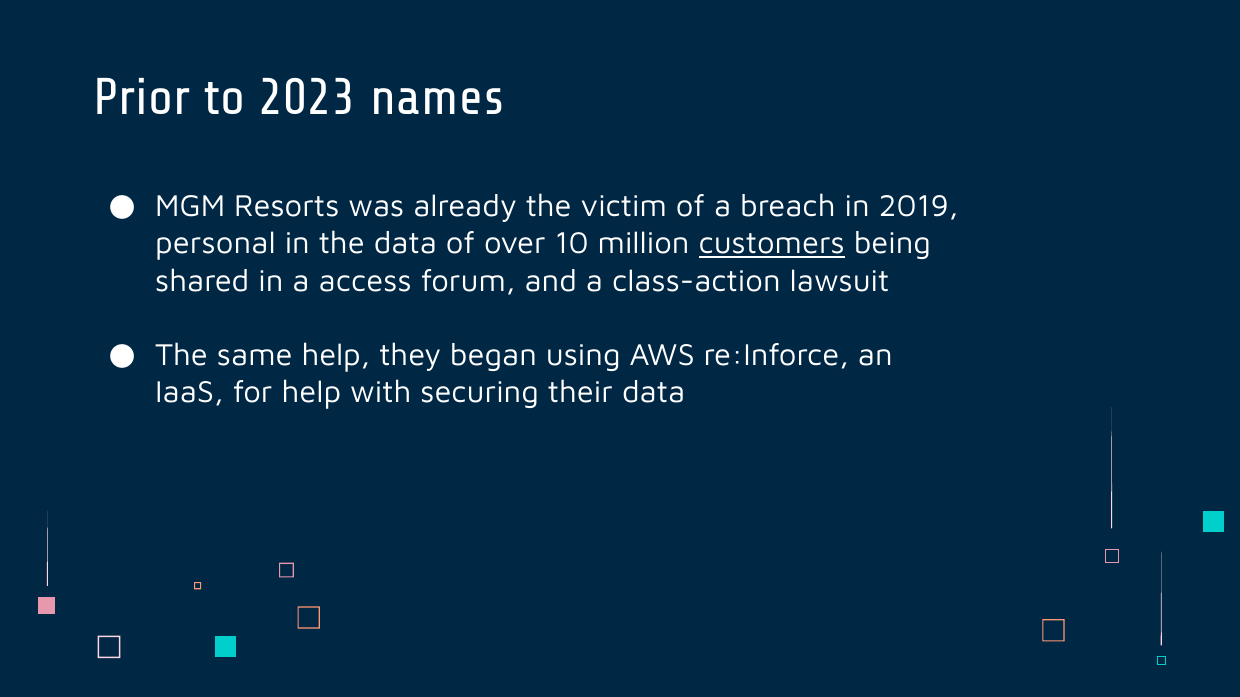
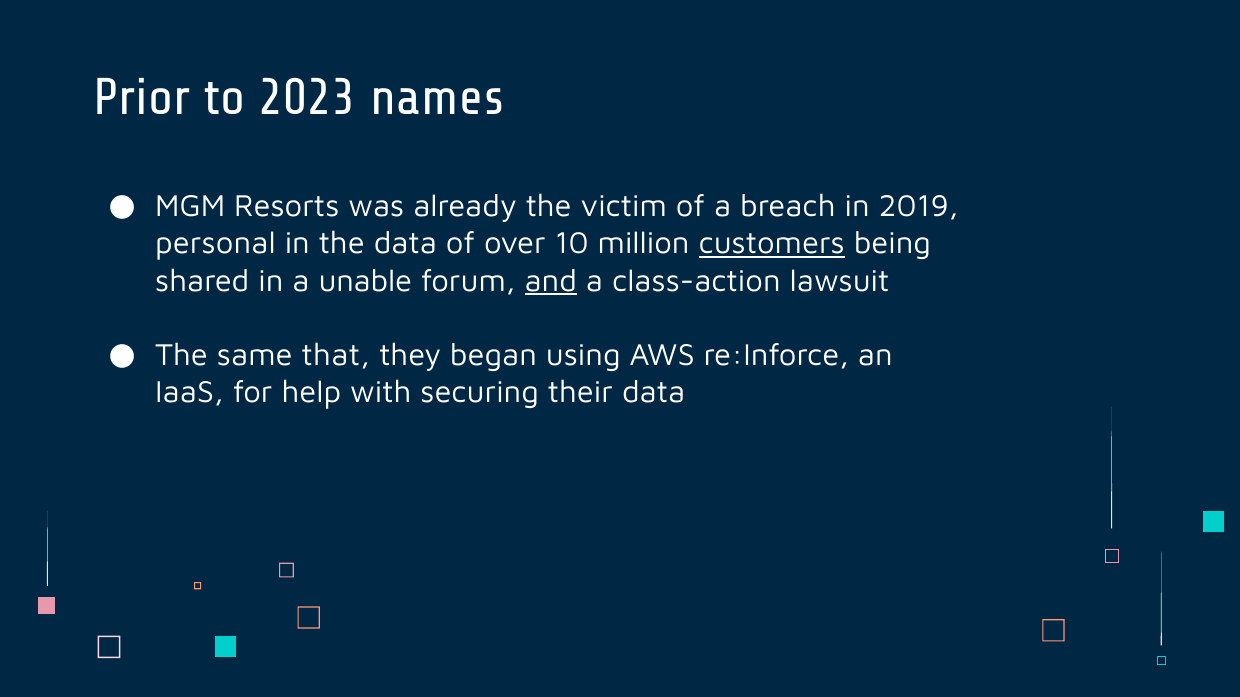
access: access -> unable (365, 281)
and underline: none -> present (551, 281)
same help: help -> that (336, 355)
